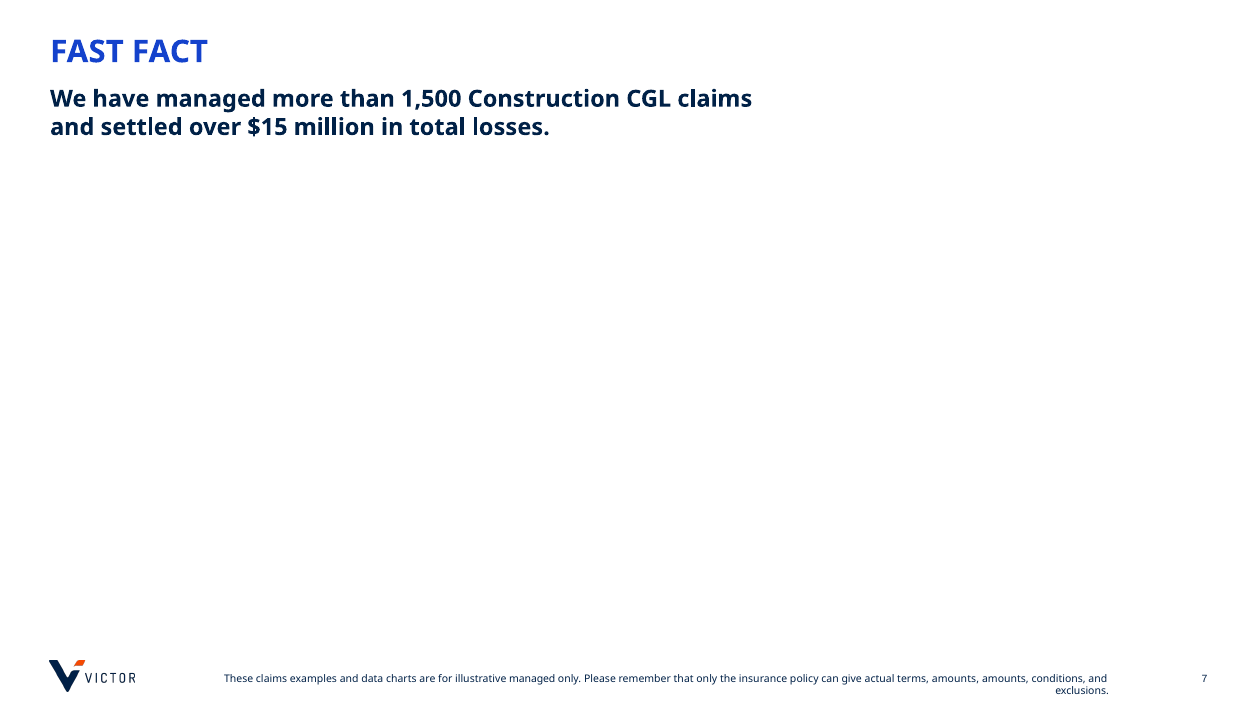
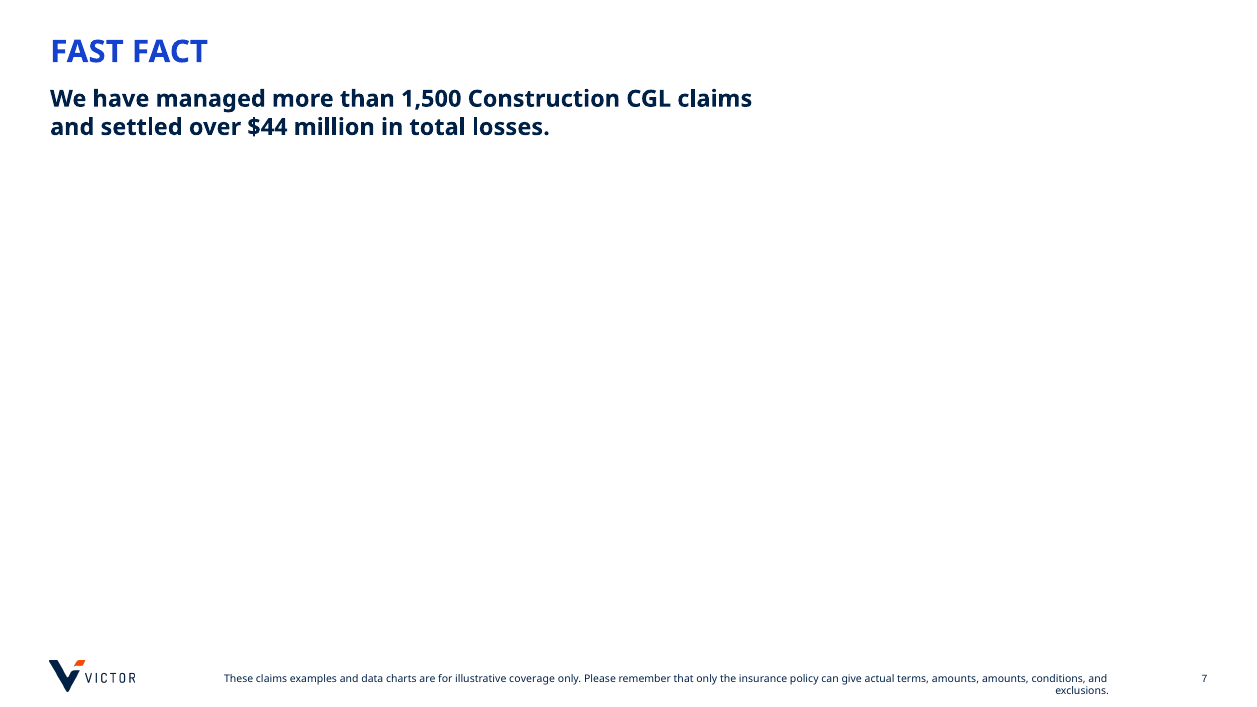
$15: $15 -> $44 (267, 127)
illustrative managed: managed -> coverage (532, 679)
